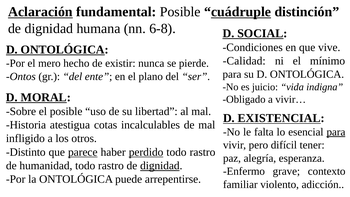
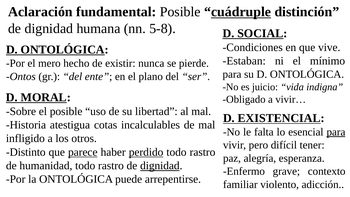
Aclaración underline: present -> none (40, 12)
6-8: 6-8 -> 5-8 (163, 28)
Calidad: Calidad -> Estaban (244, 61)
